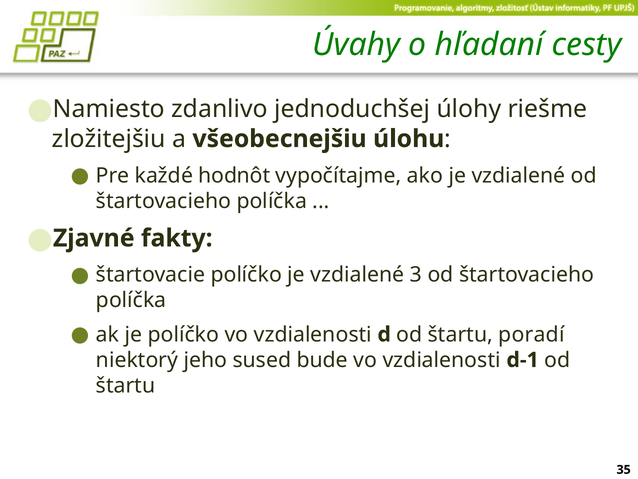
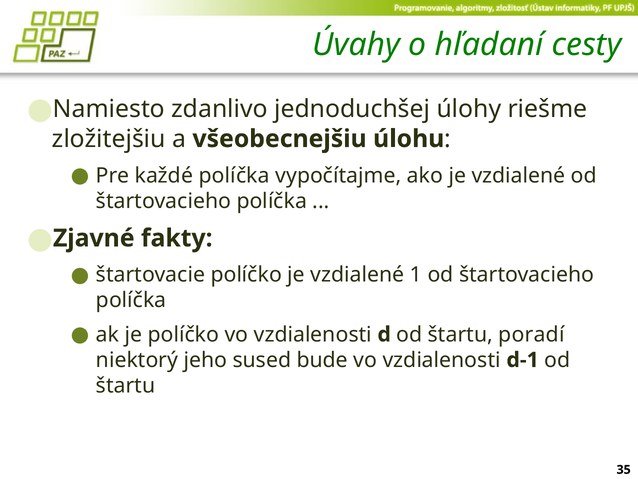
každé hodnôt: hodnôt -> políčka (234, 175)
3: 3 -> 1 (416, 275)
